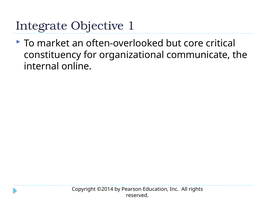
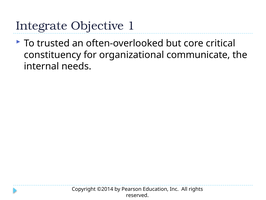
market: market -> trusted (53, 43)
online: online -> needs (76, 66)
